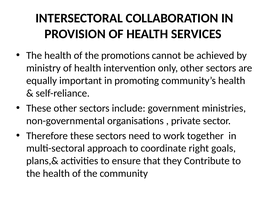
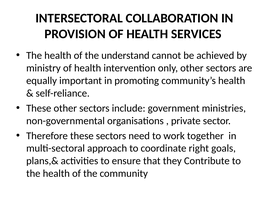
promotions: promotions -> understand (125, 55)
